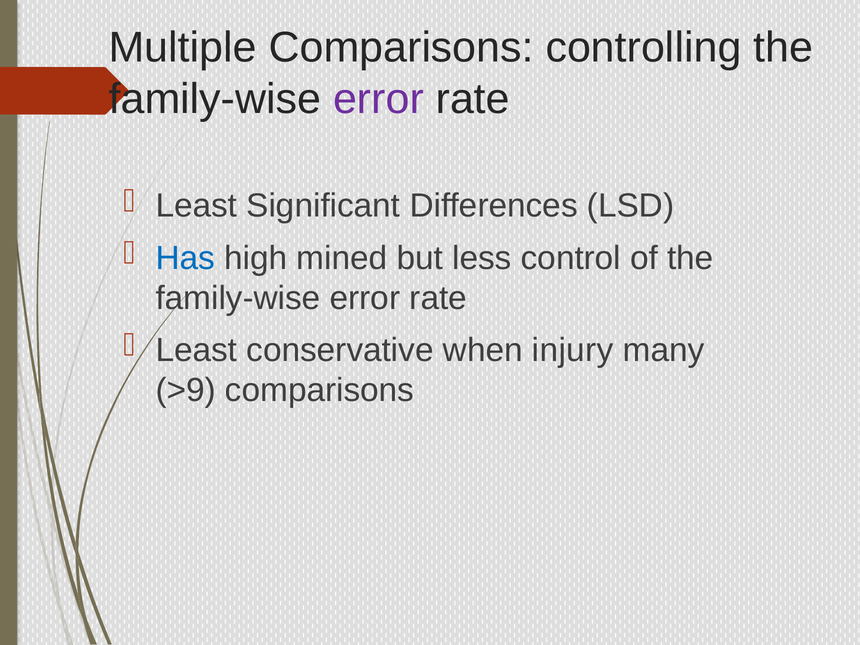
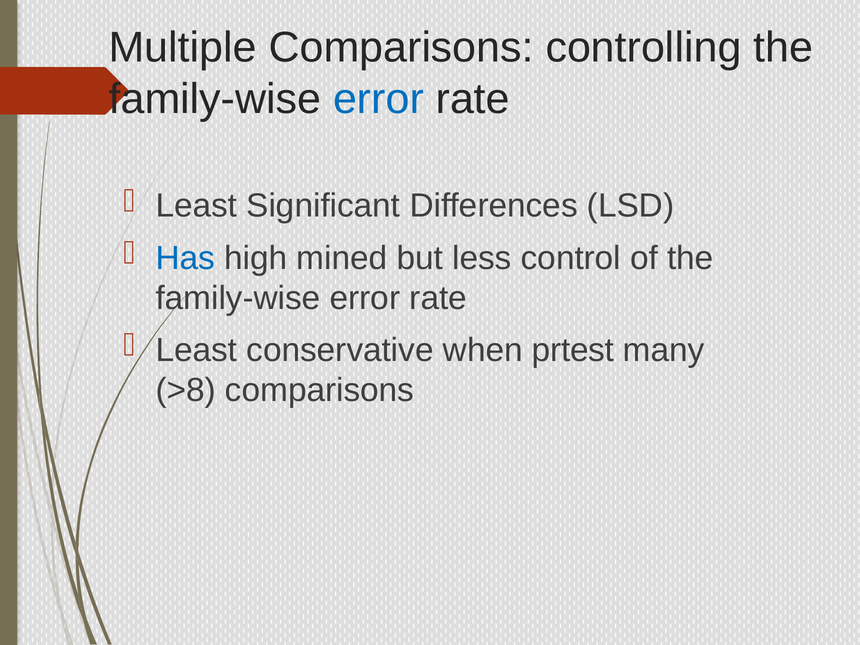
error colour: purple -> blue (378, 99)
injury: injury -> prtest (573, 350)
>9: >9 -> >8 (186, 390)
